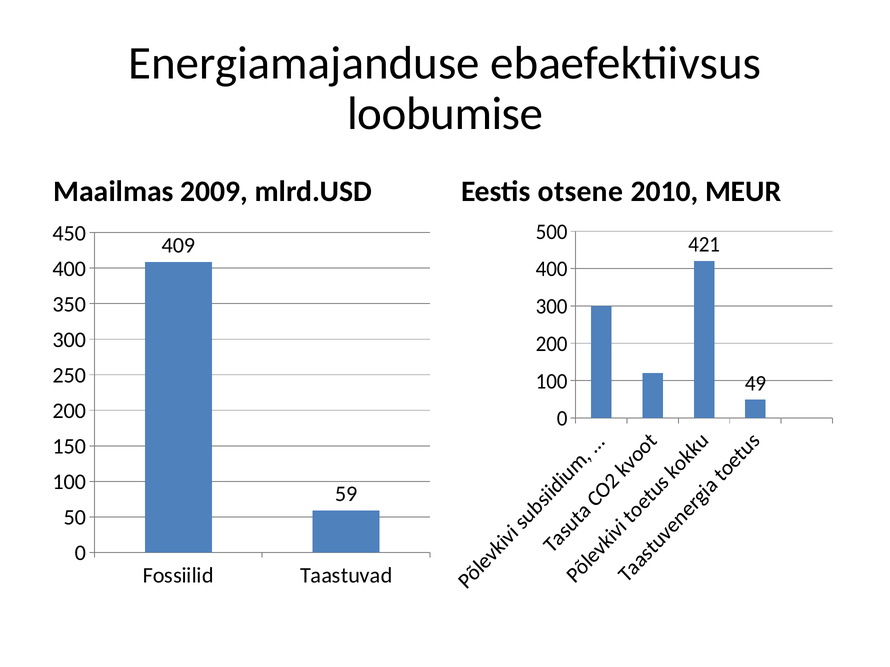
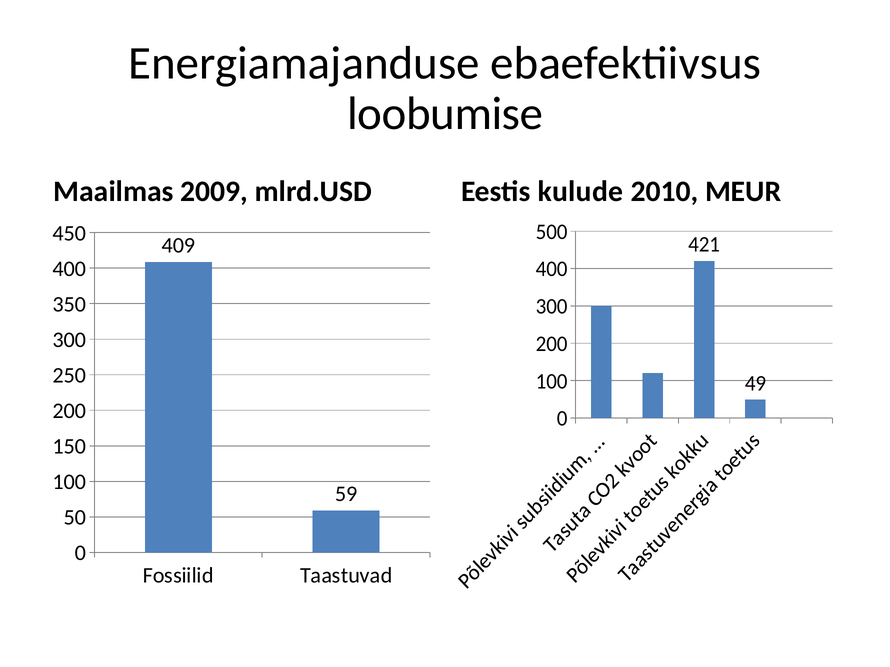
otsene: otsene -> kulude (580, 191)
